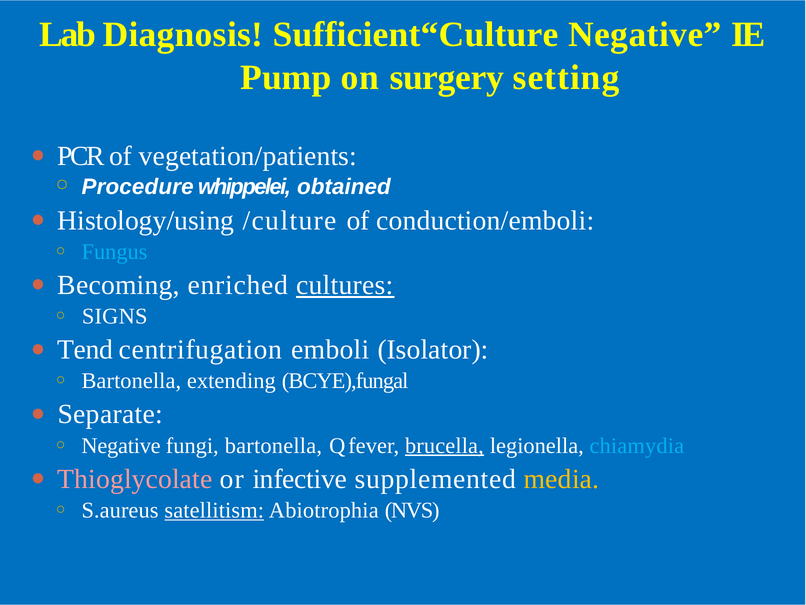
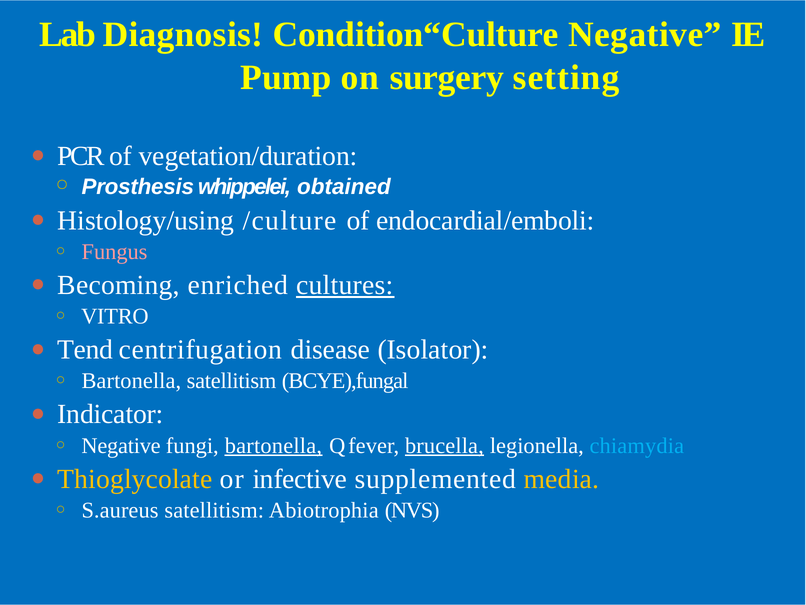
Sufficient“Culture: Sufficient“Culture -> Condition“Culture (416, 35)
vegetation/patients: vegetation/patients -> vegetation/duration (248, 156)
Procedure: Procedure -> Prosthesis (138, 187)
conduction/emboli: conduction/emboli -> endocardial/emboli (485, 220)
Fungus colour: light blue -> pink (115, 252)
SIGNS: SIGNS -> VITRO (115, 317)
emboli: emboli -> disease (331, 350)
Bartonella extending: extending -> satellitism (231, 381)
Separate: Separate -> Indicator (110, 414)
bartonella underline: none -> present (273, 446)
Thioglycolate colour: pink -> yellow (135, 479)
satellitism underline: present -> none (214, 511)
